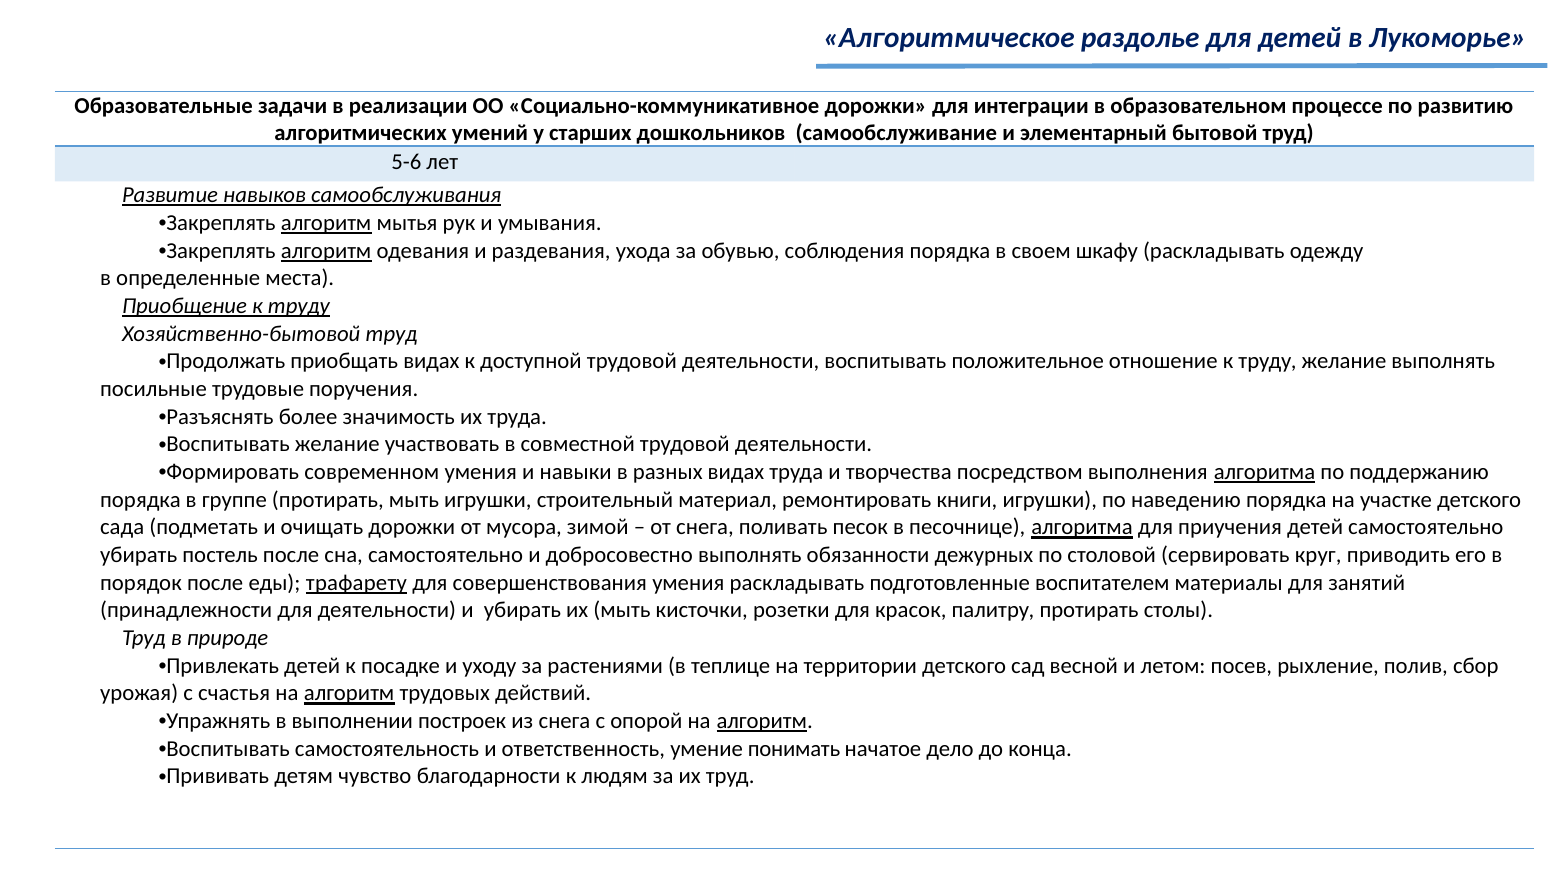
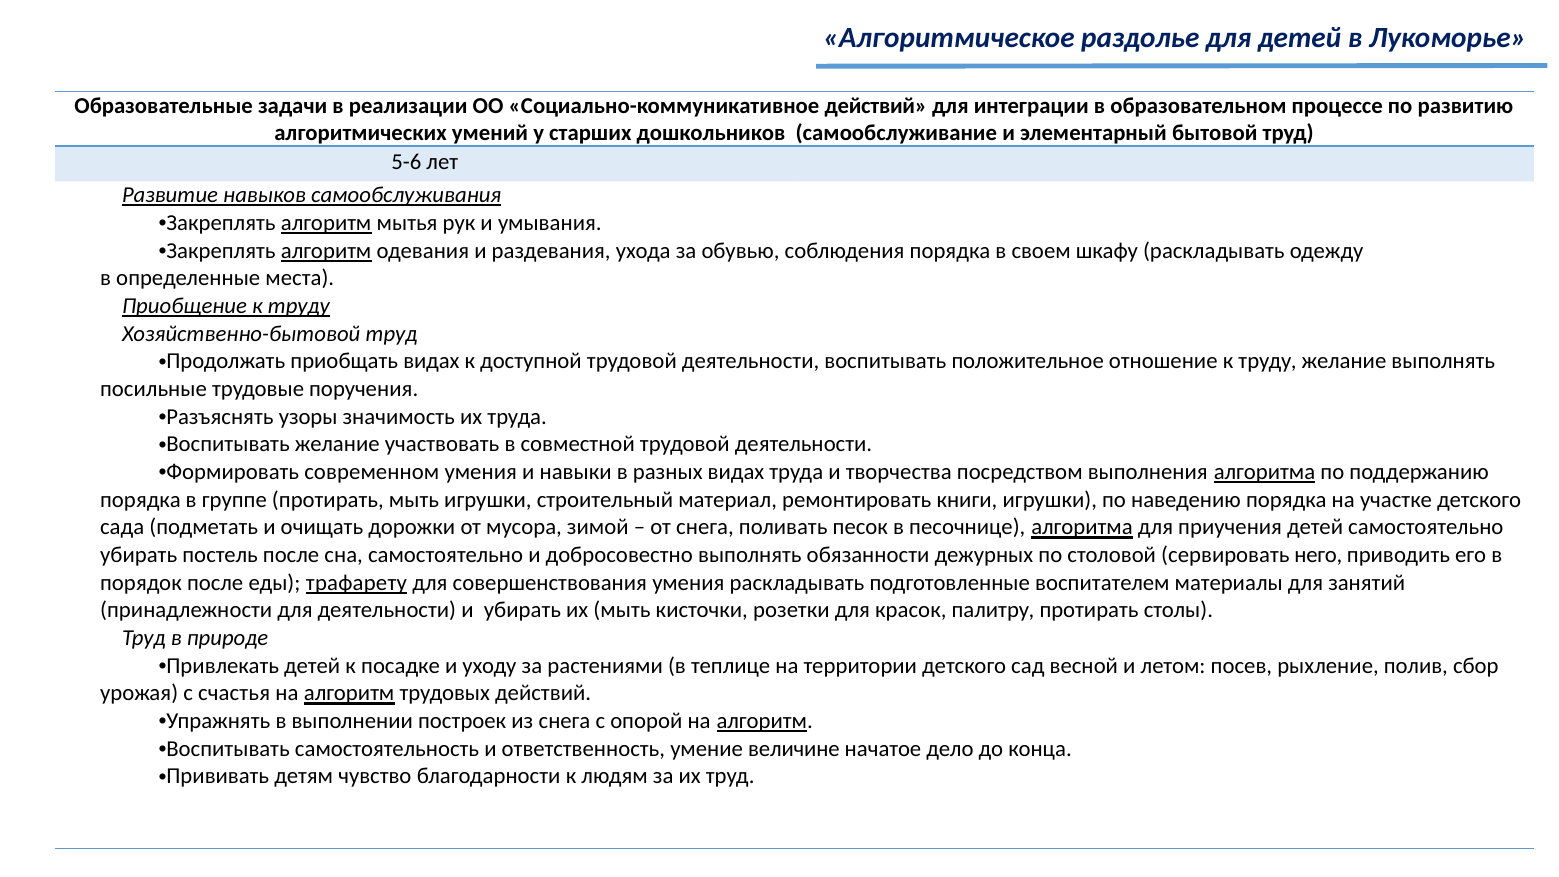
Социально-коммуникативное дорожки: дорожки -> действий (876, 106)
более: более -> узоры (308, 417)
круг: круг -> него (1318, 555)
понимать: понимать -> величине (794, 749)
